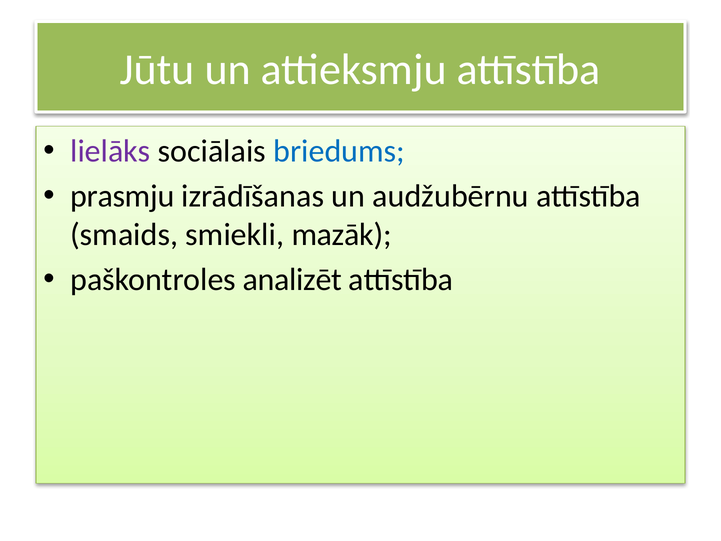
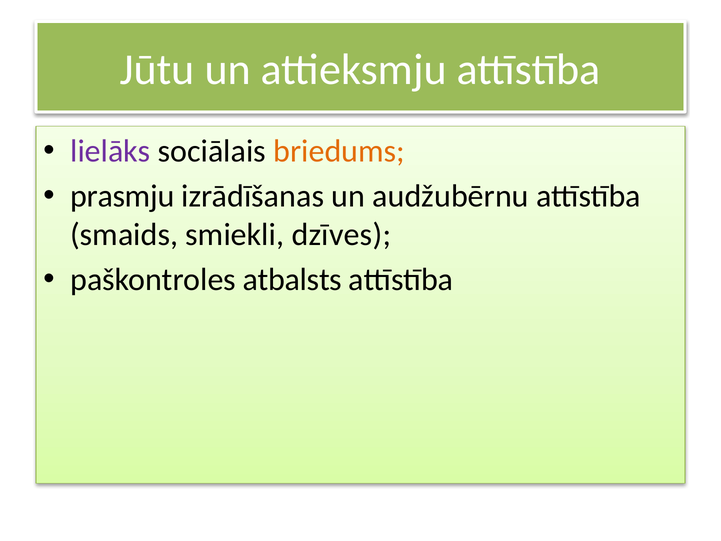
briedums colour: blue -> orange (339, 151)
mazāk: mazāk -> dzīves (341, 235)
analizēt: analizēt -> atbalsts (292, 279)
